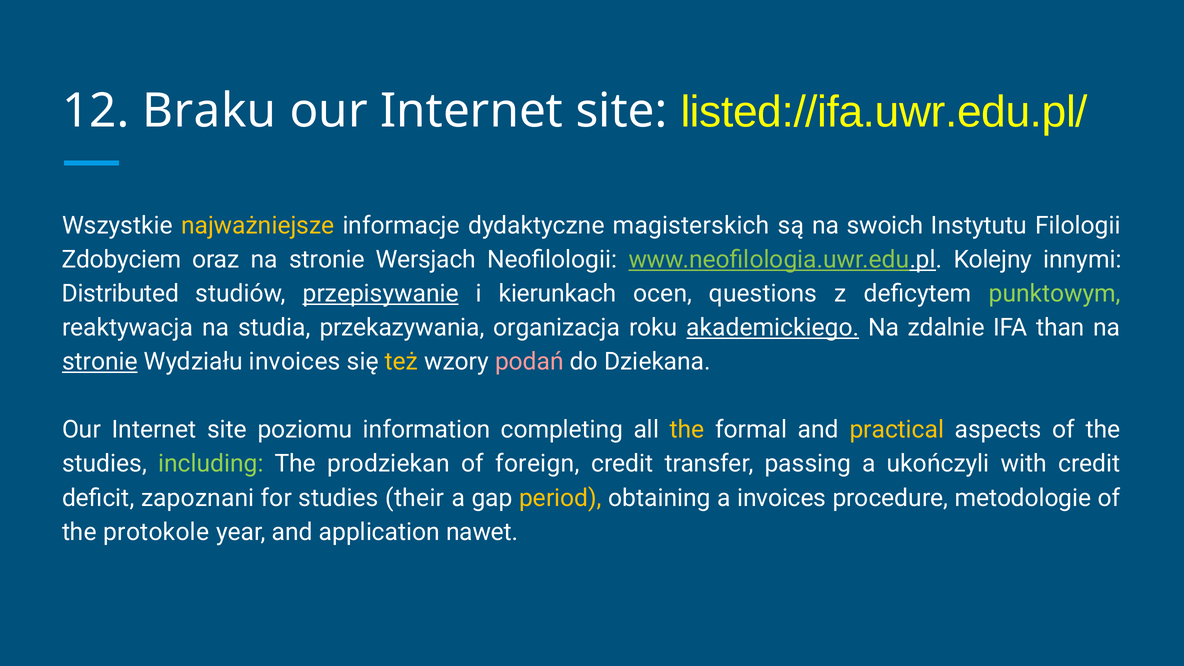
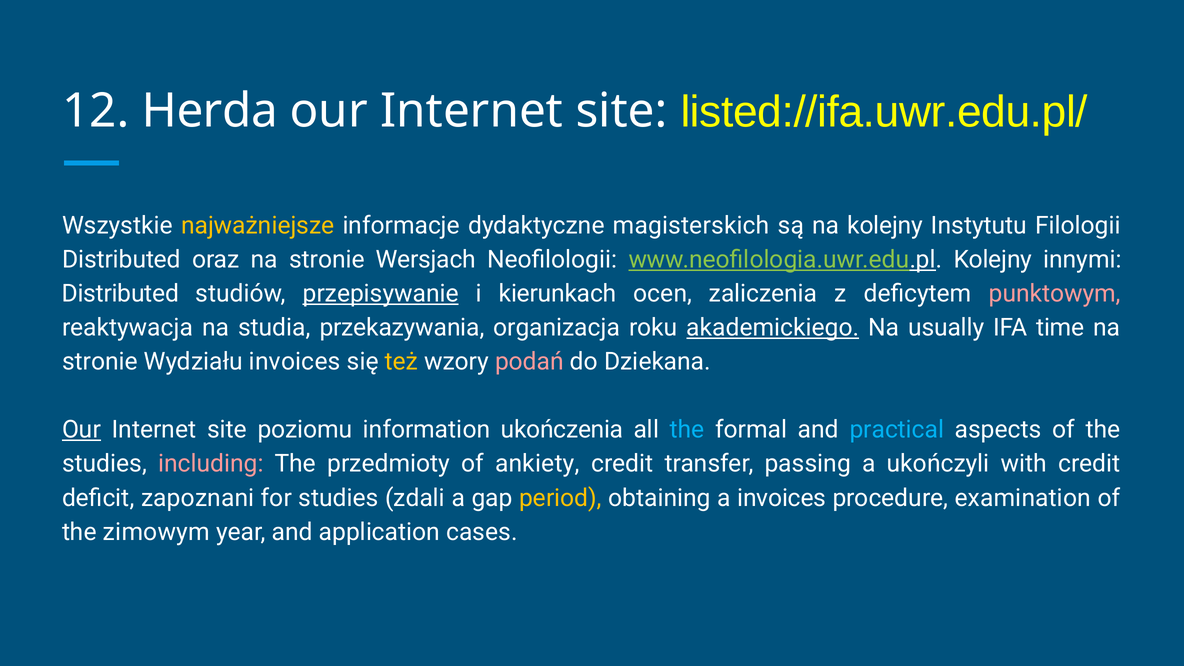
Braku: Braku -> Herda (210, 111)
na swoich: swoich -> kolejny (885, 226)
Zdobyciem: Zdobyciem -> Distributed (121, 260)
questions: questions -> zaliczenia (763, 294)
punktowym colour: light green -> pink (1055, 294)
zdalnie: zdalnie -> usually (946, 328)
than: than -> time (1060, 328)
stronie underline: present -> none (100, 362)
Our underline: none -> present (81, 430)
completing: completing -> ukończenia (562, 430)
the colour: yellow -> light blue (687, 430)
practical colour: yellow -> light blue (897, 430)
including colour: light green -> pink (211, 464)
prodziekan: prodziekan -> przedmioty (389, 464)
foreign: foreign -> ankiety (537, 464)
their: their -> zdali (415, 498)
metodologie: metodologie -> examination (1023, 498)
protokole: protokole -> zimowym (156, 532)
nawet: nawet -> cases (482, 532)
